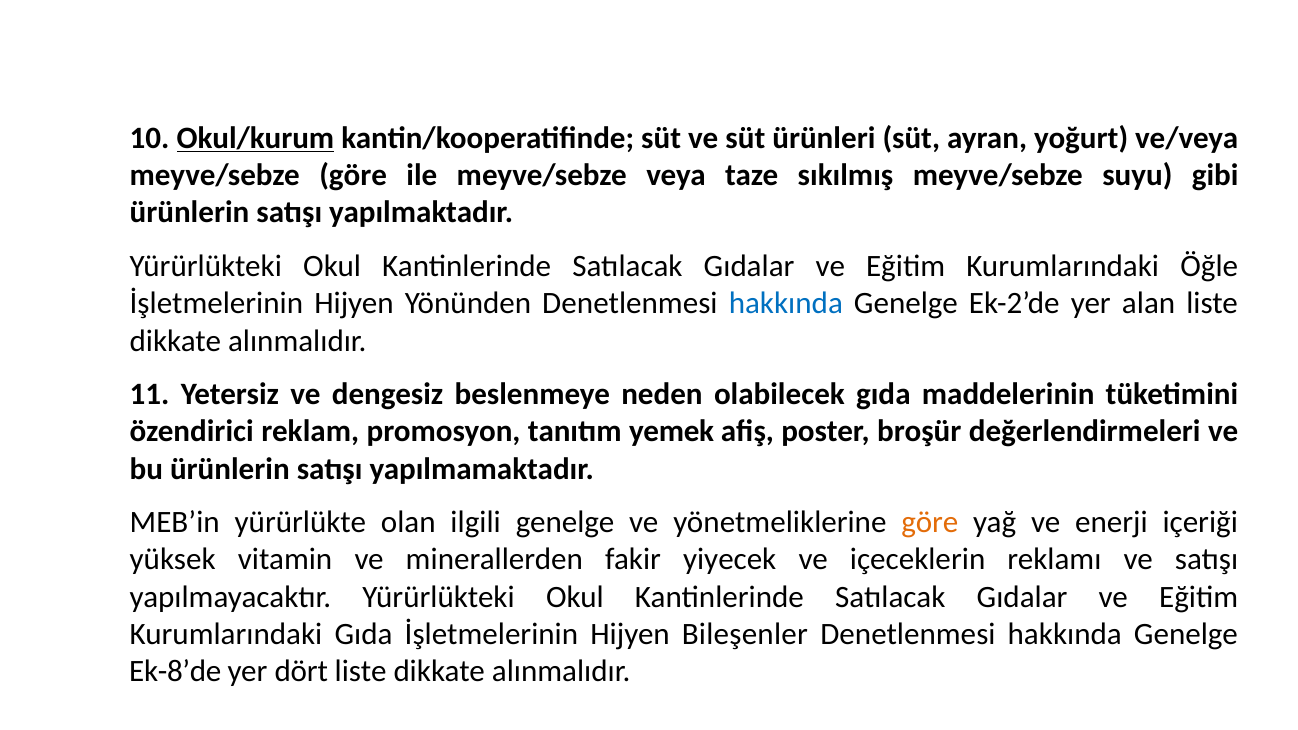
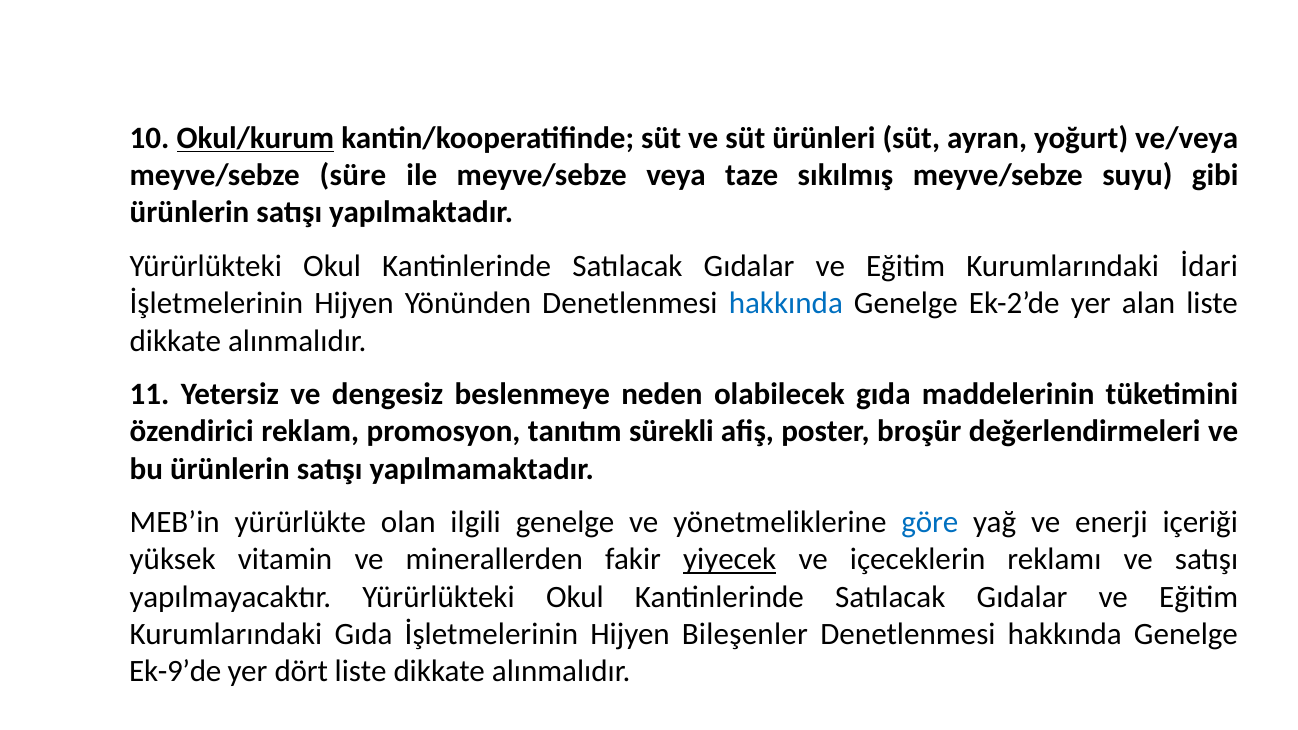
meyve/sebze göre: göre -> süre (353, 175)
Öğle: Öğle -> İdari (1209, 266)
yemek: yemek -> sürekli (671, 432)
göre colour: orange -> blue (930, 523)
yiyecek underline: none -> present (730, 560)
Ek-8’de: Ek-8’de -> Ek-9’de (175, 672)
